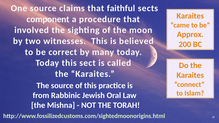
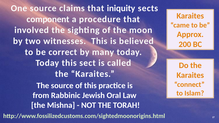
faithful: faithful -> iniquity (121, 8)
